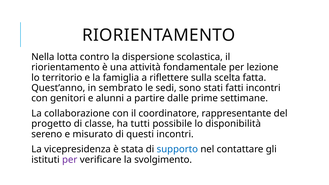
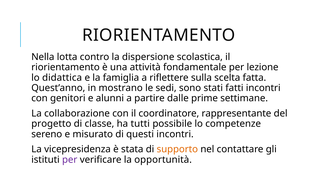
territorio: territorio -> didattica (62, 78)
sembrato: sembrato -> mostrano (121, 88)
disponibilità: disponibilità -> competenze (233, 124)
supporto colour: blue -> orange (177, 149)
svolgimento: svolgimento -> opportunità (163, 160)
